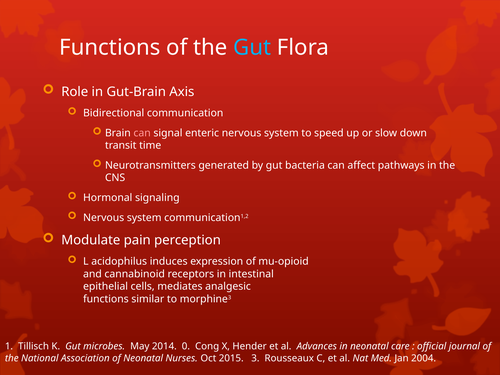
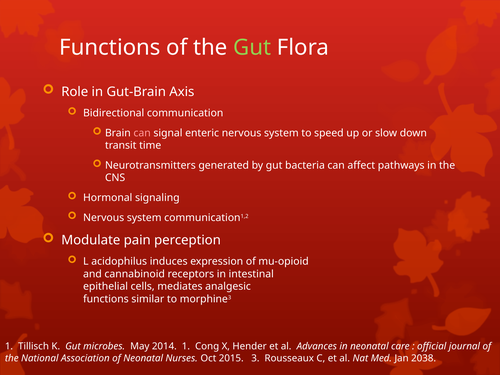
Gut colour: light blue -> light green (252, 48)
2014 0: 0 -> 1 (186, 346)
2004: 2004 -> 2038 (424, 358)
